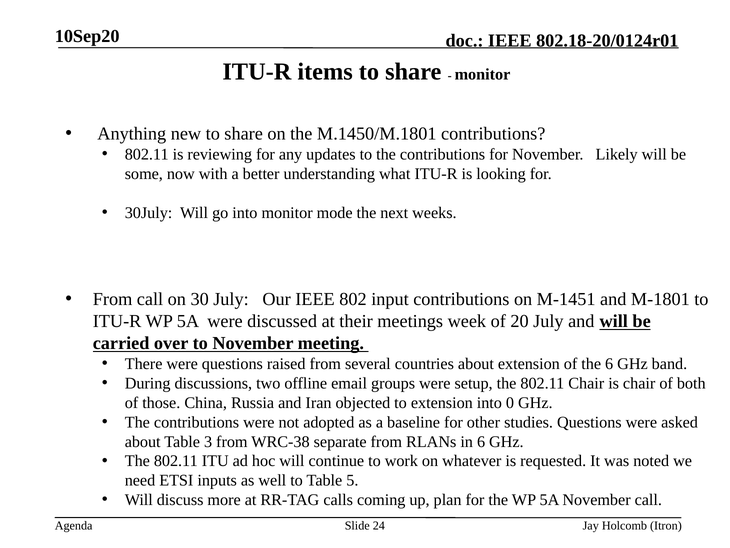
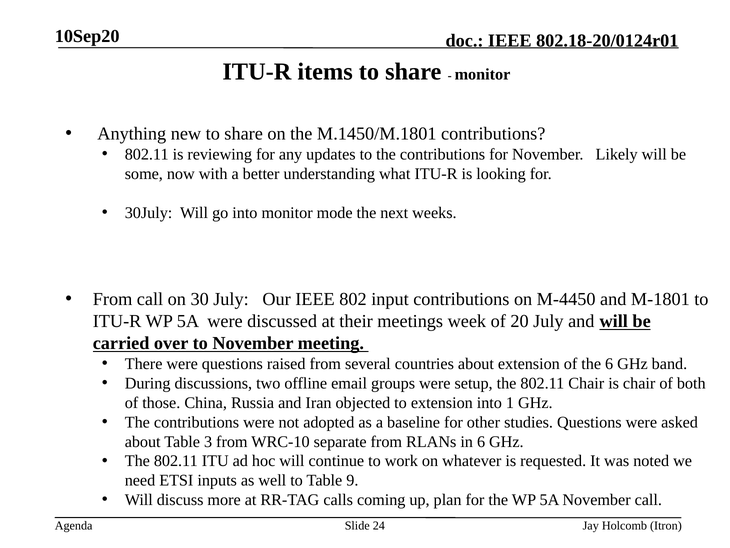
M-1451: M-1451 -> M-4450 (566, 299)
0: 0 -> 1 (510, 402)
WRC-38: WRC-38 -> WRC-10 (281, 441)
5: 5 -> 9 (352, 480)
